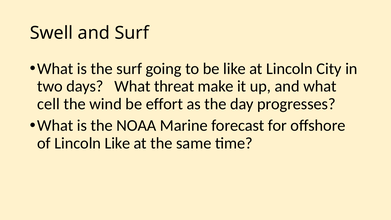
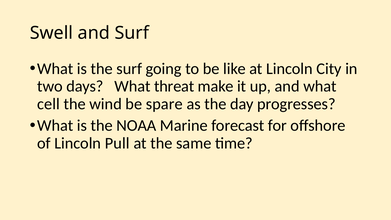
effort: effort -> spare (164, 104)
Lincoln Like: Like -> Pull (117, 143)
